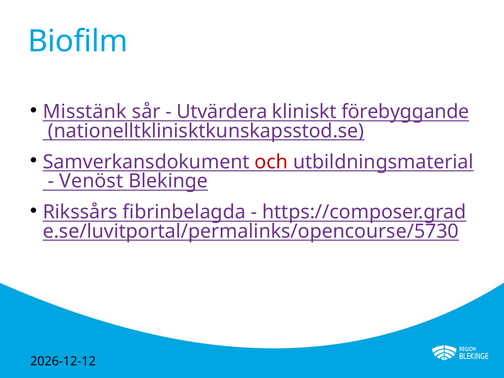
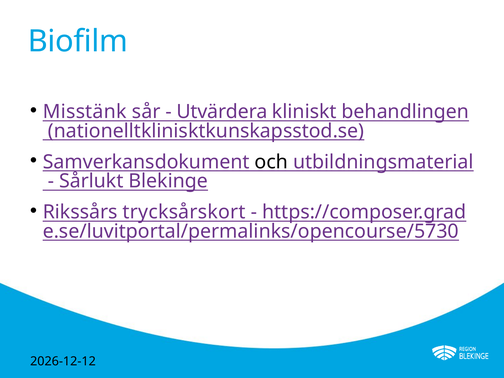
förebyggande: förebyggande -> behandlingen (405, 112)
och colour: red -> black (271, 162)
Venöst: Venöst -> Sårlukt (91, 181)
fibrinbelagda: fibrinbelagda -> trycksårskort (184, 212)
